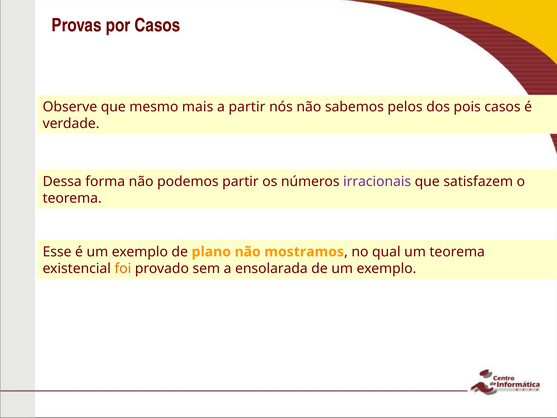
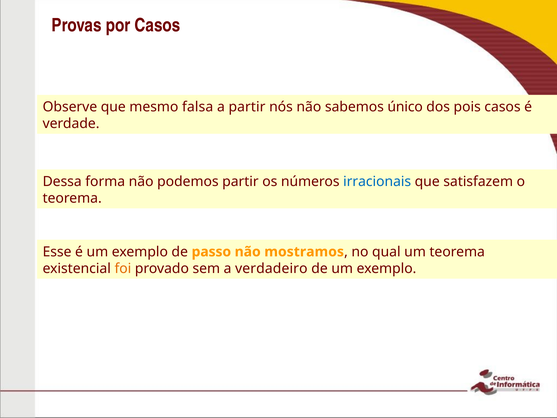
mais: mais -> falsa (198, 107)
pelos: pelos -> único (405, 107)
irracionais colour: purple -> blue (377, 181)
plano: plano -> passo (211, 252)
ensolarada: ensolarada -> verdadeiro (271, 268)
